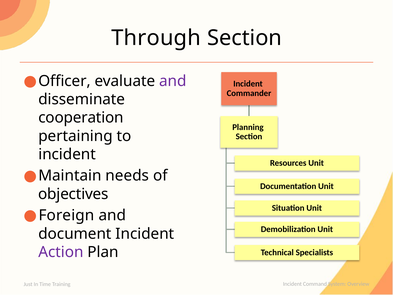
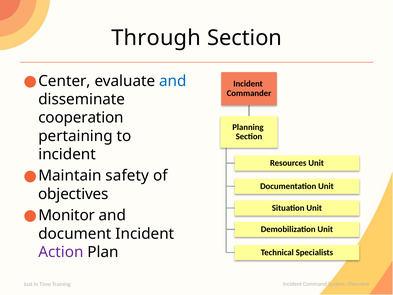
Officer: Officer -> Center (64, 81)
and colour: purple -> blue (173, 81)
needs: needs -> safety (127, 176)
Foreign: Foreign -> Monitor (67, 215)
